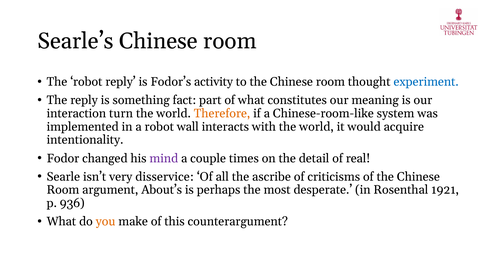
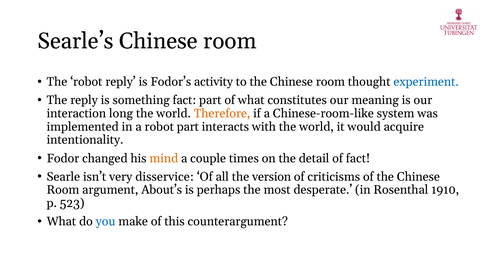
turn: turn -> long (121, 114)
robot wall: wall -> part (188, 127)
mind colour: purple -> orange (164, 158)
of real: real -> fact (358, 158)
ascribe: ascribe -> version (272, 177)
1921: 1921 -> 1910 (445, 190)
936: 936 -> 523 (72, 203)
you colour: orange -> blue (106, 222)
